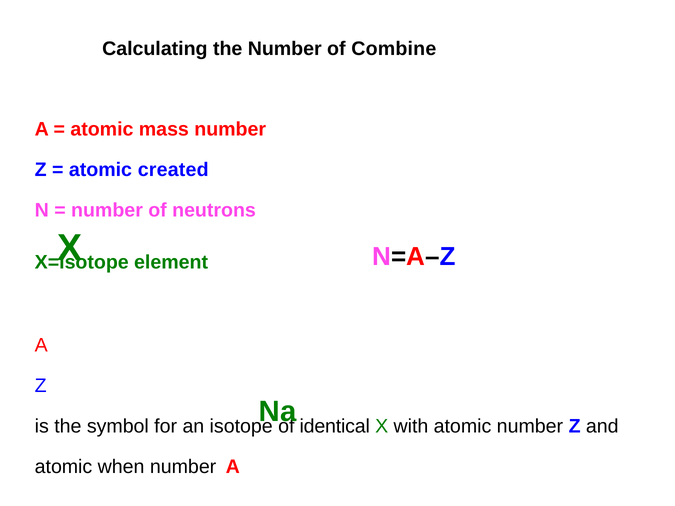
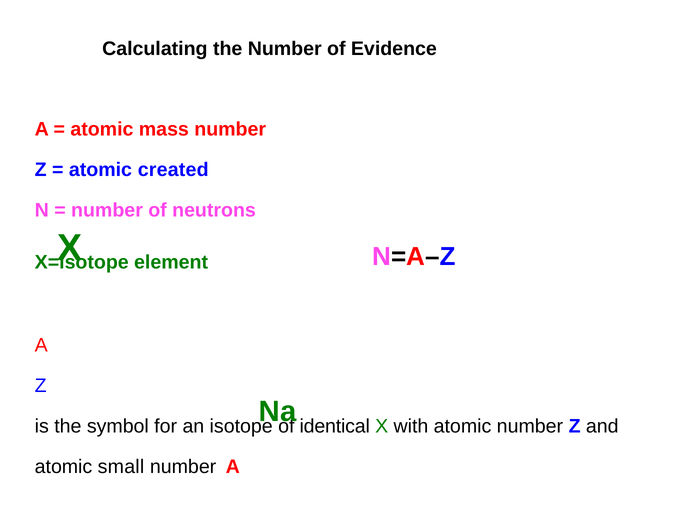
Combine: Combine -> Evidence (394, 49)
when: when -> small (121, 467)
